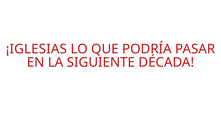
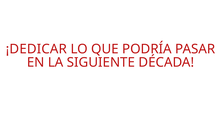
¡IGLESIAS: ¡IGLESIAS -> ¡DEDICAR (36, 49)
